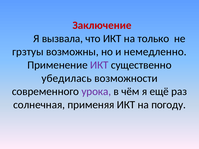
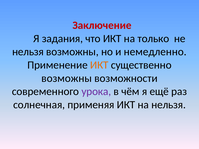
вызвала: вызвала -> задания (62, 39)
грзтуы: грзтуы -> нельзя (28, 52)
ИКТ colour: purple -> orange (99, 65)
убедилась: убедилась -> возможны (67, 78)
на погоду: погоду -> нельзя (169, 105)
